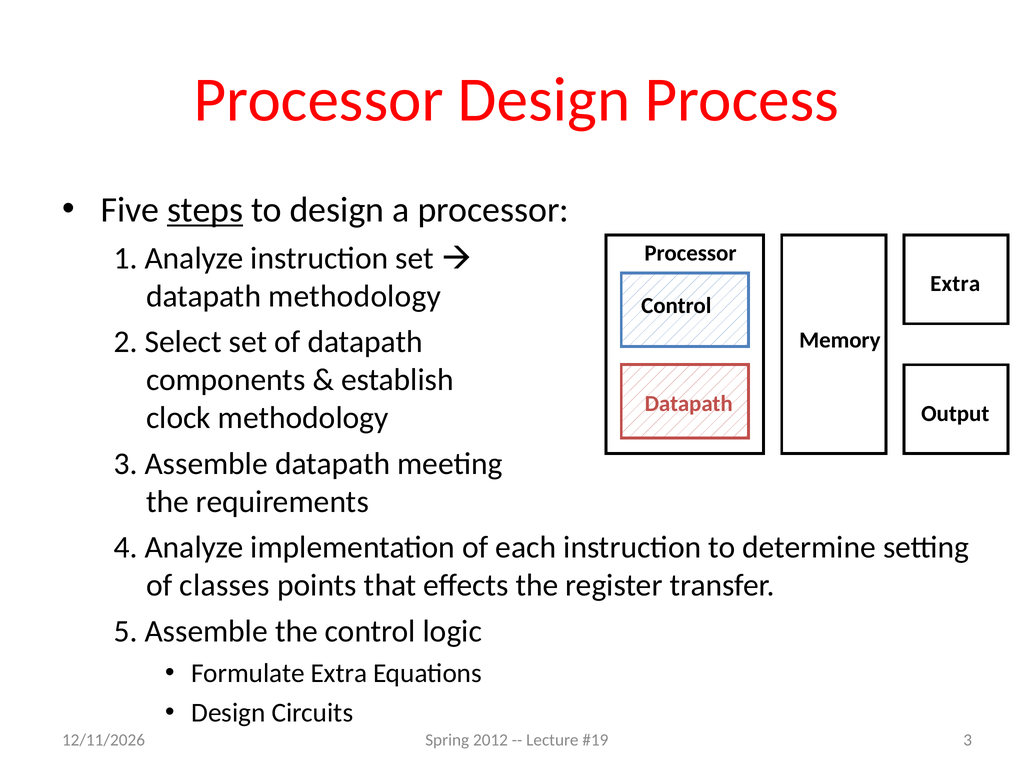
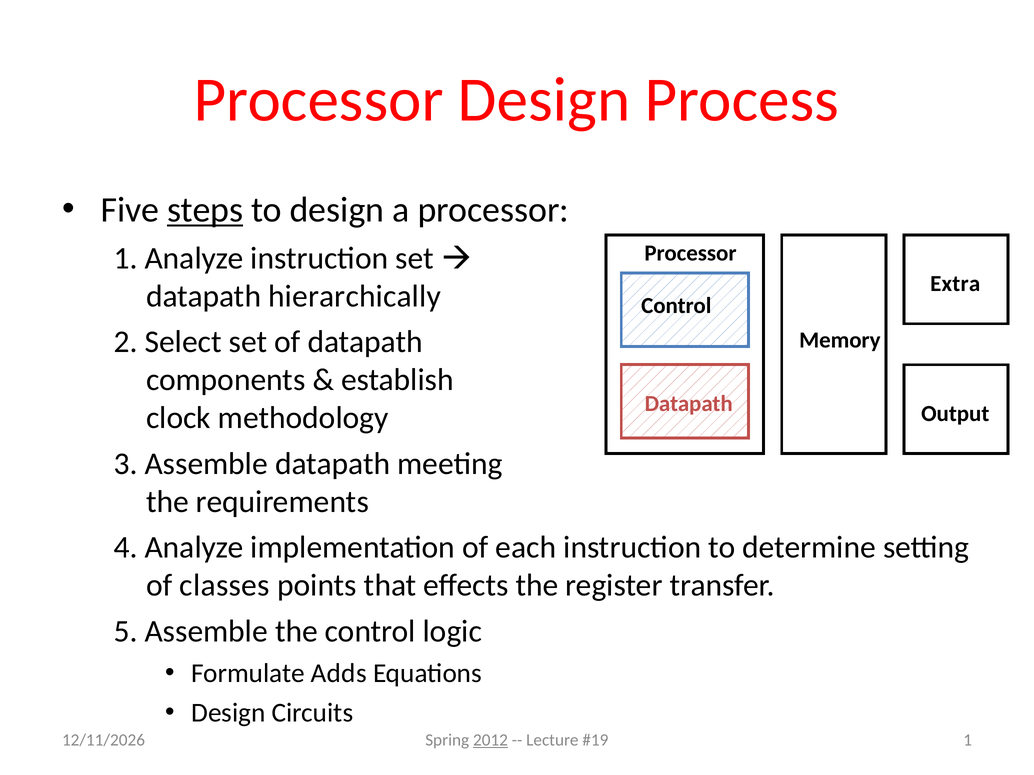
datapath methodology: methodology -> hierarchically (355, 296)
Formulate Extra: Extra -> Adds (339, 674)
2012 underline: none -> present (491, 741)
3: 3 -> 1 (968, 740)
